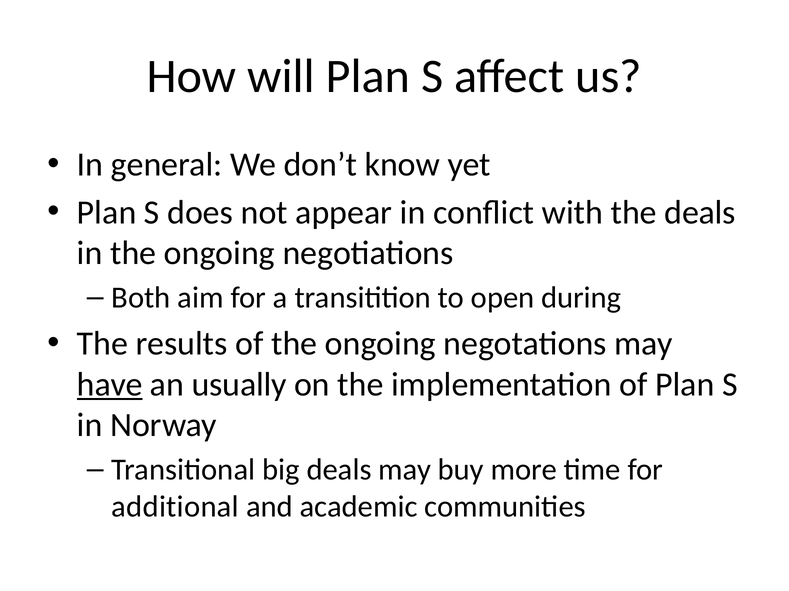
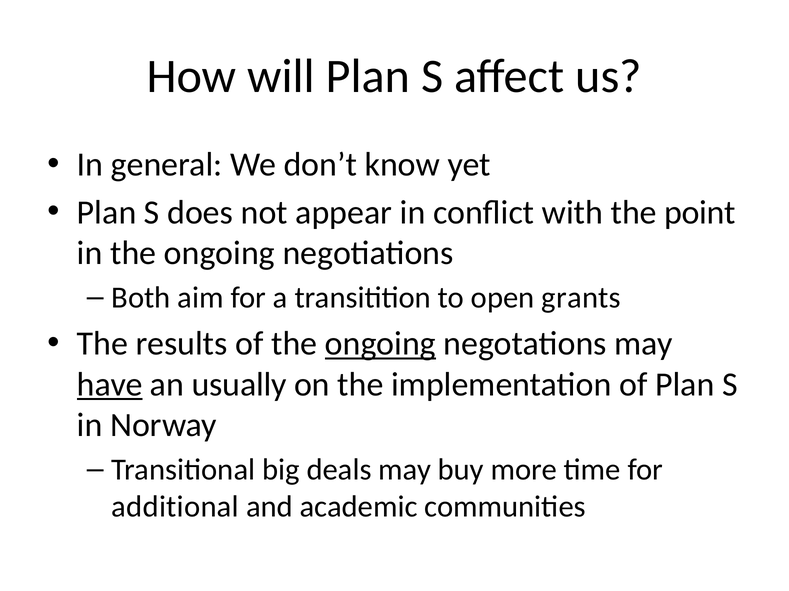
the deals: deals -> point (700, 213)
during: during -> grants (581, 298)
ongoing underline: none -> present (380, 344)
